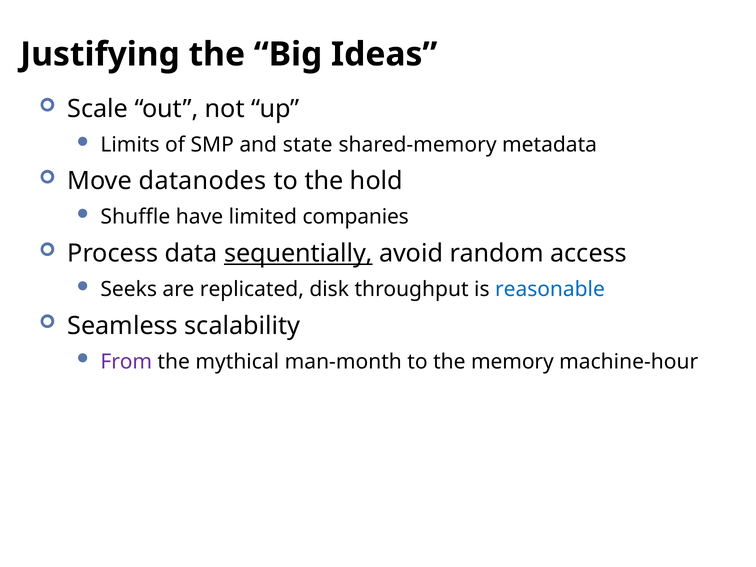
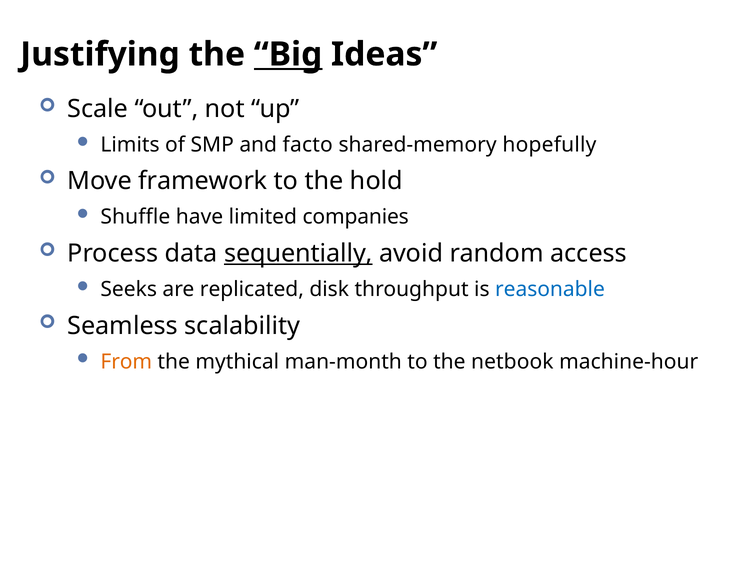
Big underline: none -> present (288, 54)
state: state -> facto (308, 145)
metadata: metadata -> hopefully (549, 145)
datanodes: datanodes -> framework (203, 181)
From colour: purple -> orange (126, 362)
memory: memory -> netbook (512, 362)
